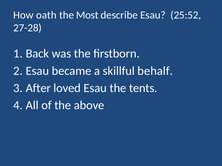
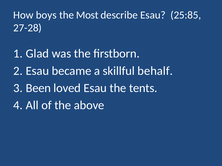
oath: oath -> boys (46, 15)
25:52: 25:52 -> 25:85 (186, 15)
Back: Back -> Glad (37, 54)
After: After -> Been (38, 88)
